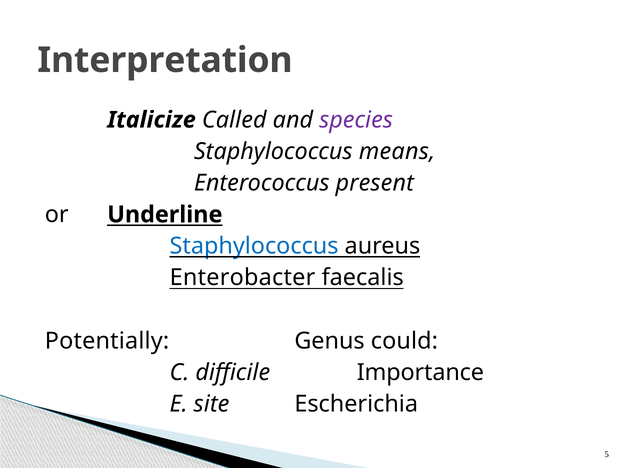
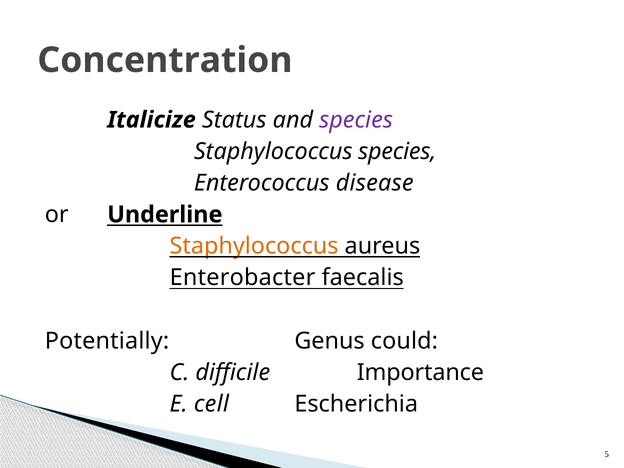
Interpretation: Interpretation -> Concentration (165, 60)
Called: Called -> Status (234, 120)
Staphylococcus means: means -> species (397, 151)
present: present -> disease (375, 183)
Staphylococcus colour: blue -> orange (254, 246)
site: site -> cell (211, 404)
